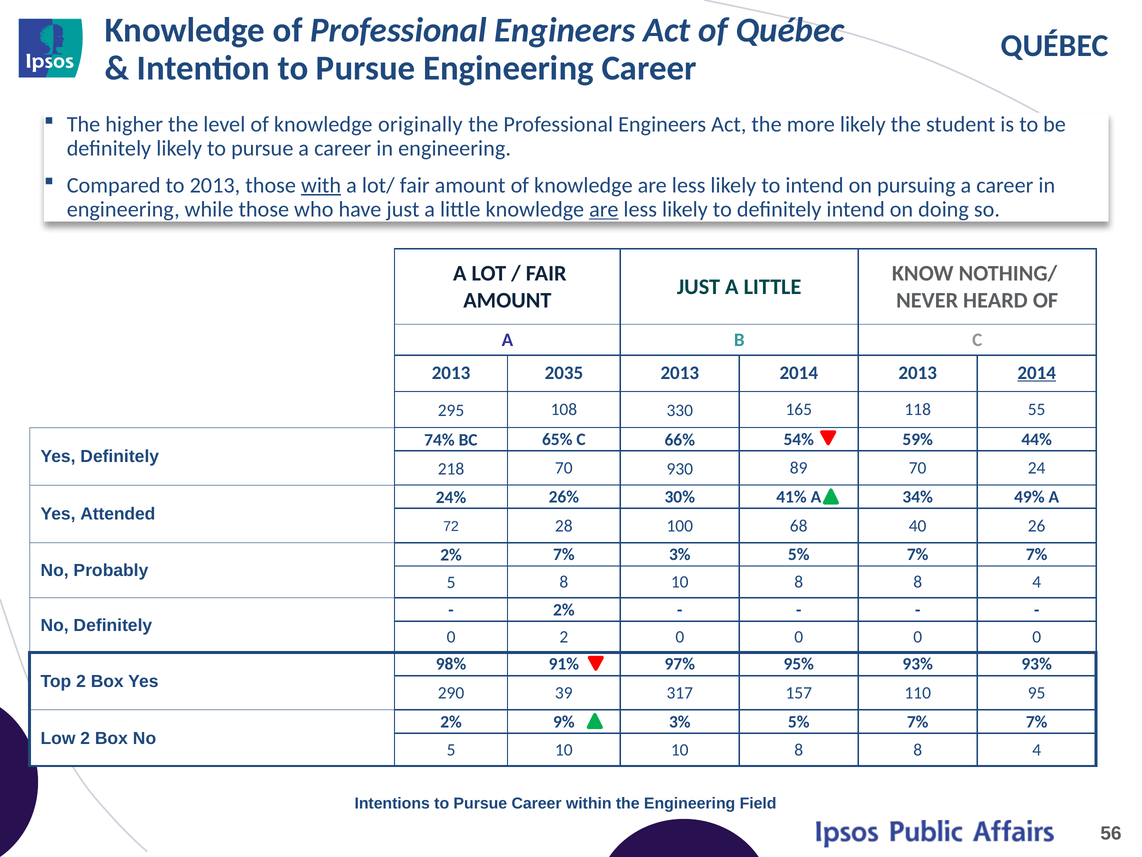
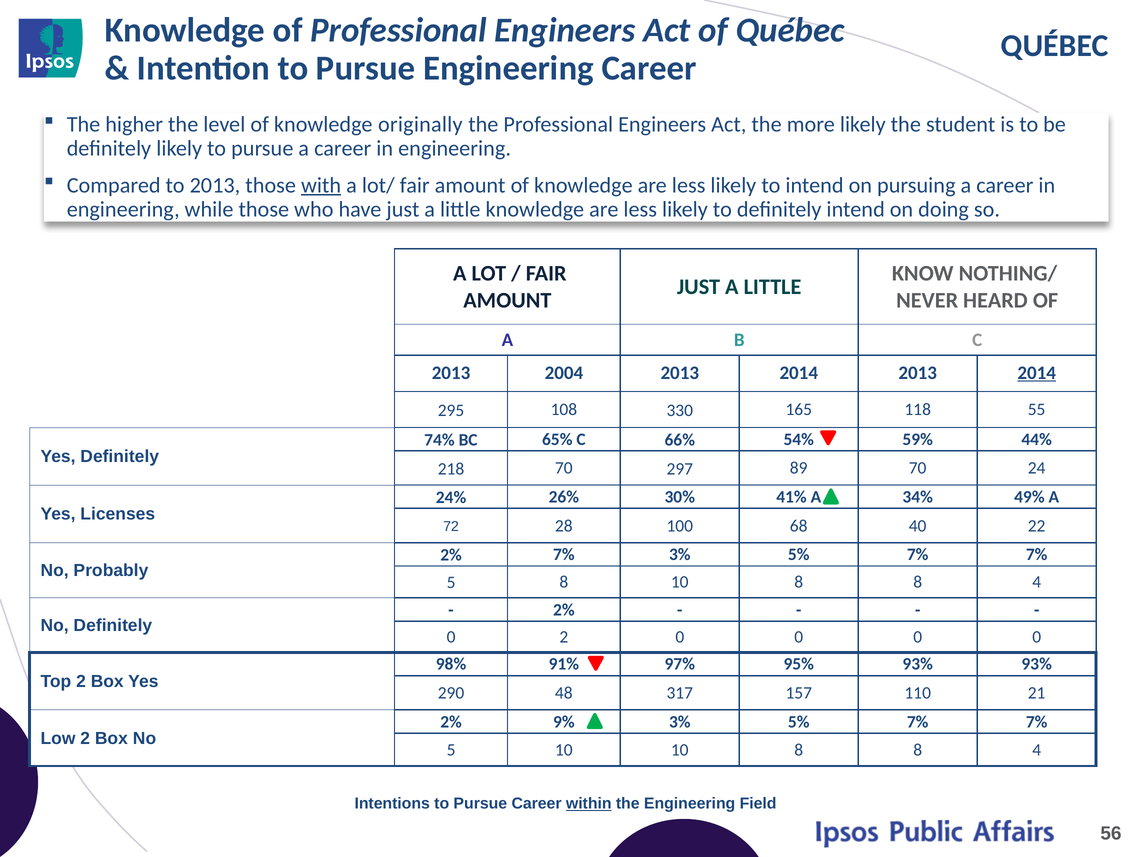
are underline: present -> none (604, 209)
2035: 2035 -> 2004 (564, 373)
930: 930 -> 297 (680, 468)
Attended: Attended -> Licenses (118, 514)
26: 26 -> 22 (1037, 525)
39: 39 -> 48 (564, 693)
95: 95 -> 21 (1037, 693)
within underline: none -> present (589, 803)
